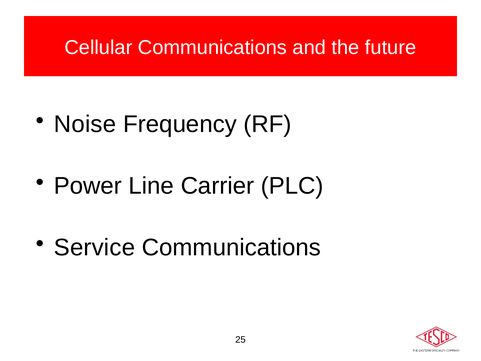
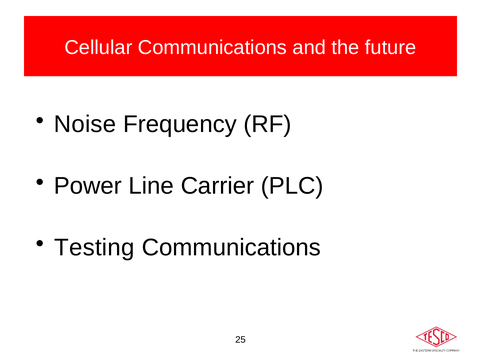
Service: Service -> Testing (94, 247)
